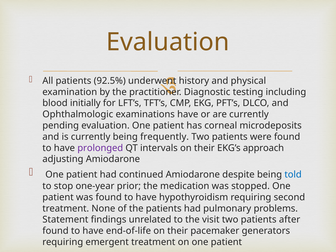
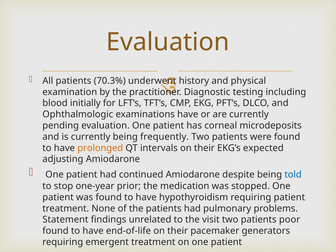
92.5%: 92.5% -> 70.3% (110, 81)
prolonged colour: purple -> orange (100, 148)
approach: approach -> expected (263, 148)
requiring second: second -> patient (289, 197)
after: after -> poor (290, 220)
